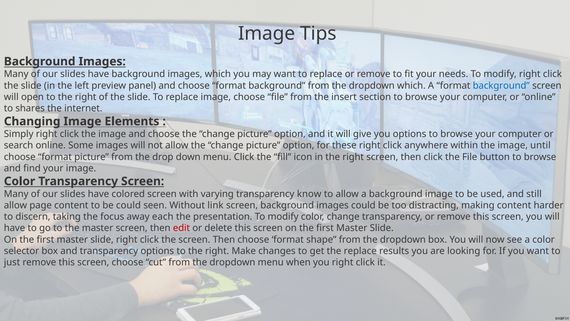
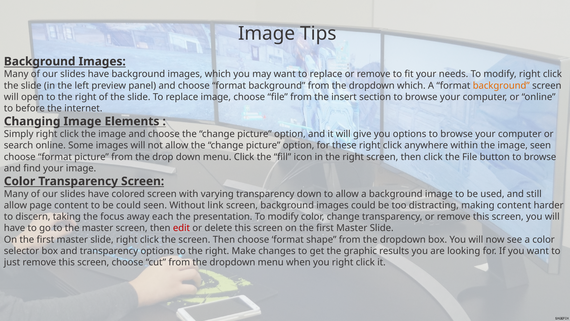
background colour: blue -> orange (501, 85)
shares: shares -> before (30, 108)
image until: until -> seen (541, 145)
transparency know: know -> down (309, 194)
the replace: replace -> graphic (360, 251)
